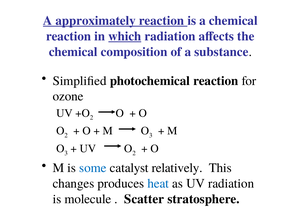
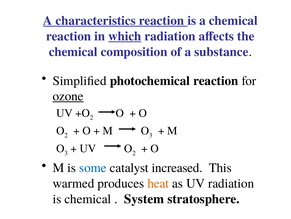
approximately: approximately -> characteristics (96, 21)
ozone underline: none -> present (68, 96)
relatively: relatively -> increased (177, 167)
changes: changes -> warmed (73, 183)
heat colour: blue -> orange (158, 183)
is molecule: molecule -> chemical (88, 198)
Scatter: Scatter -> System (144, 198)
